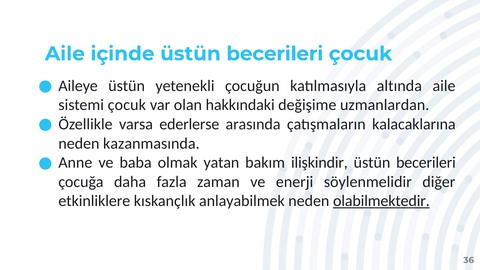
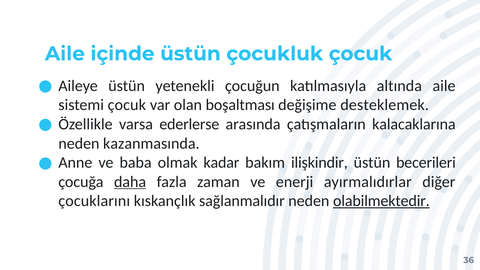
içinde üstün becerileri: becerileri -> çocukluk (275, 54)
hakkındaki: hakkındaki -> boşaltması (240, 105)
uzmanlardan: uzmanlardan -> desteklemek (385, 105)
yatan: yatan -> kadar (221, 163)
daha underline: none -> present (130, 182)
söylenmelidir: söylenmelidir -> ayırmalıdırlar (368, 182)
etkinliklere: etkinliklere -> çocuklarını (94, 201)
anlayabilmek: anlayabilmek -> sağlanmalıdır (242, 201)
